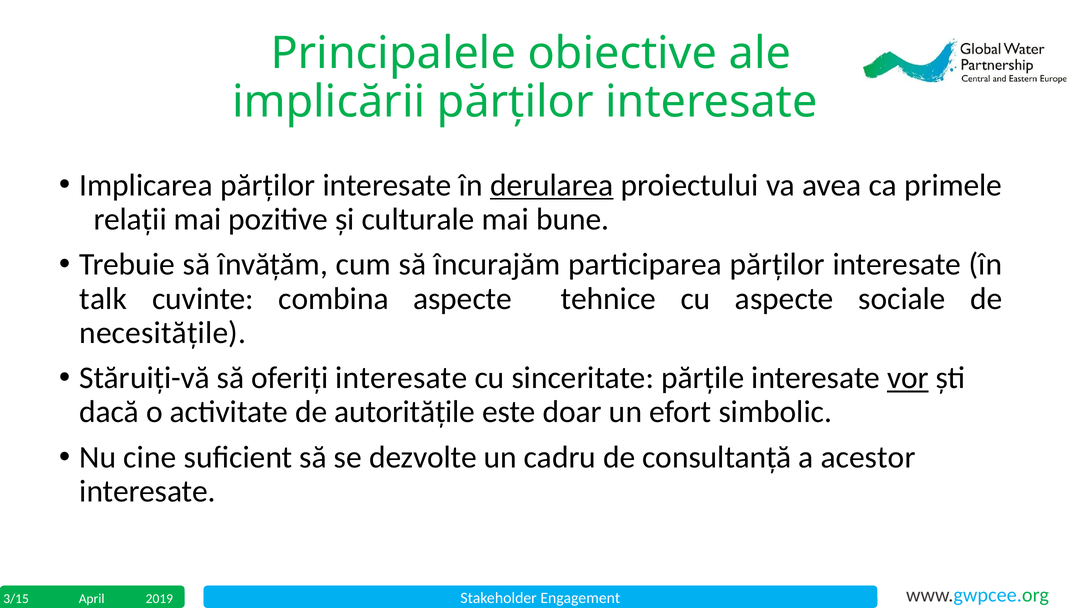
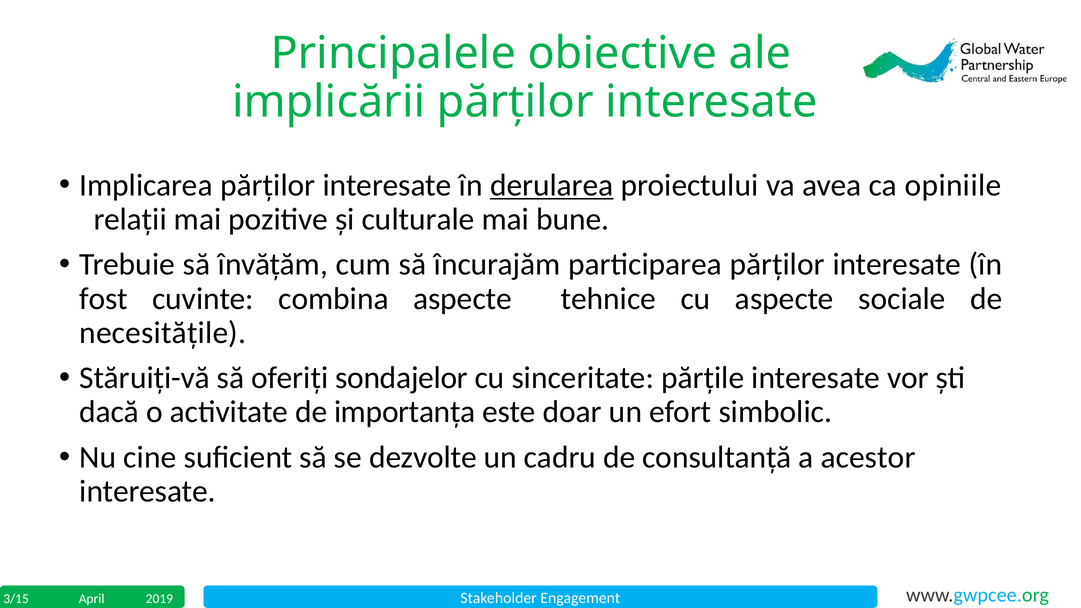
primele: primele -> opiniile (953, 185)
talk: talk -> fost (104, 299)
oferiți interesate: interesate -> sondajelor (402, 378)
vor underline: present -> none (908, 378)
autoritățile: autoritățile -> importanța (405, 412)
